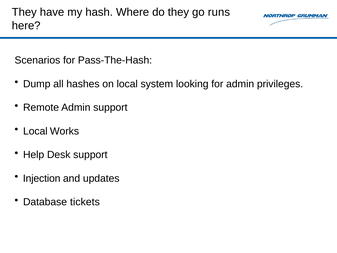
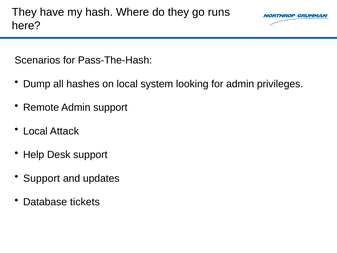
Works: Works -> Attack (64, 131)
Injection: Injection -> Support (42, 178)
